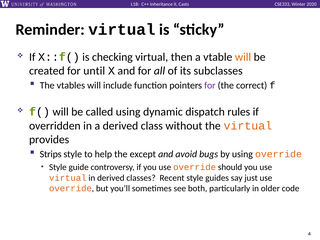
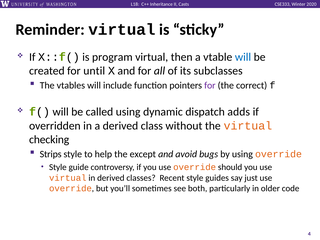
checking: checking -> program (112, 57)
will colour: orange -> blue (243, 57)
rules: rules -> adds (239, 112)
provides: provides -> checking (49, 140)
